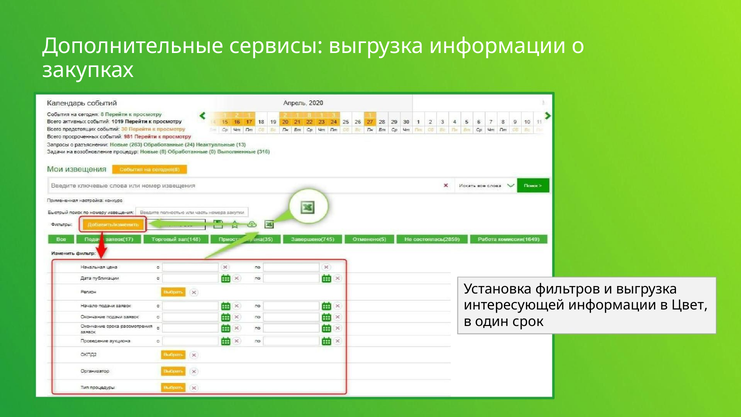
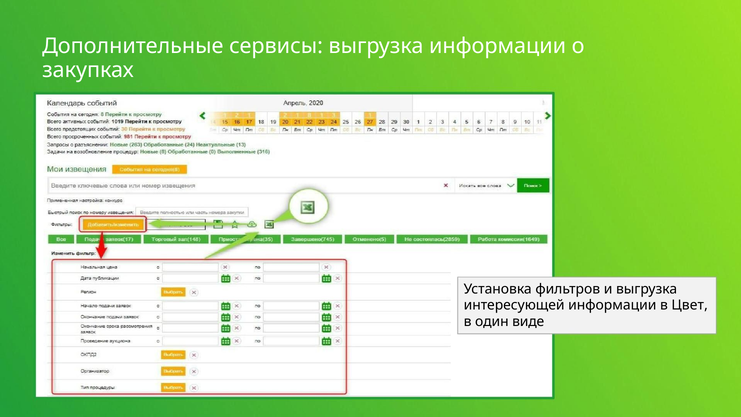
срок: срок -> виде (528, 322)
